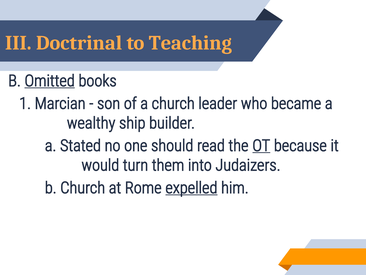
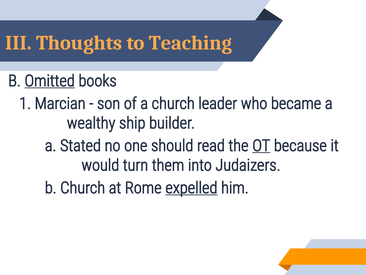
Doctrinal: Doctrinal -> Thoughts (79, 43)
